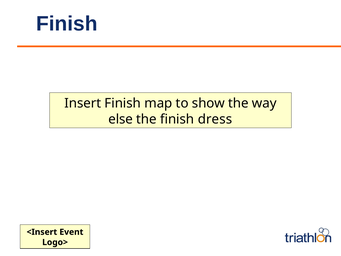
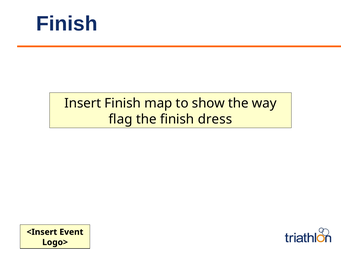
else: else -> flag (121, 119)
